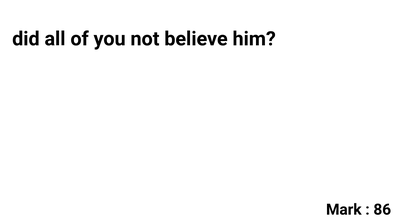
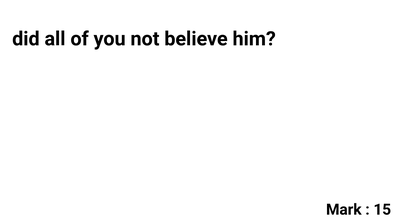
86: 86 -> 15 (382, 210)
